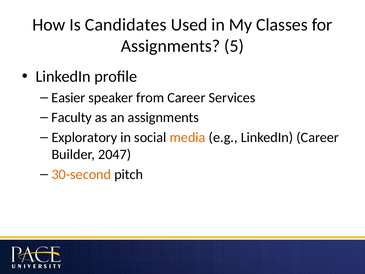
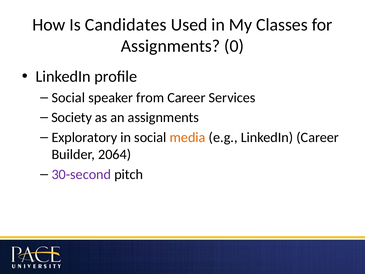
5: 5 -> 0 (234, 46)
Easier: Easier -> Social (68, 98)
Faculty: Faculty -> Society (72, 117)
2047: 2047 -> 2064 (115, 154)
30-second colour: orange -> purple (81, 174)
